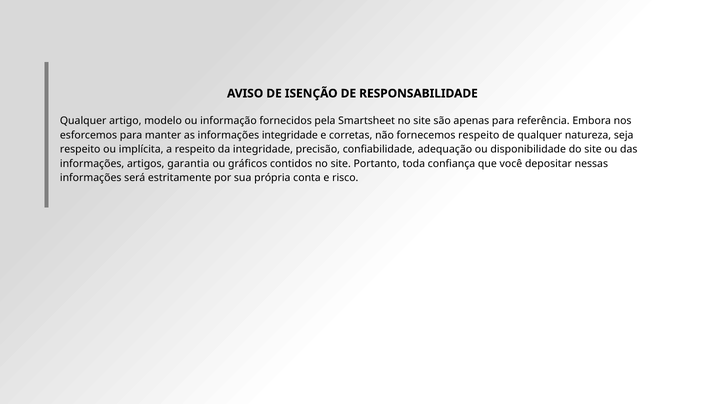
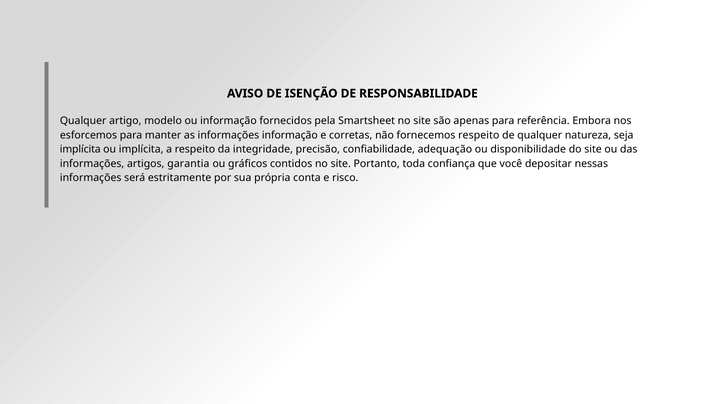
informações integridade: integridade -> informação (290, 135)
respeito: respeito -> implícita (80, 150)
